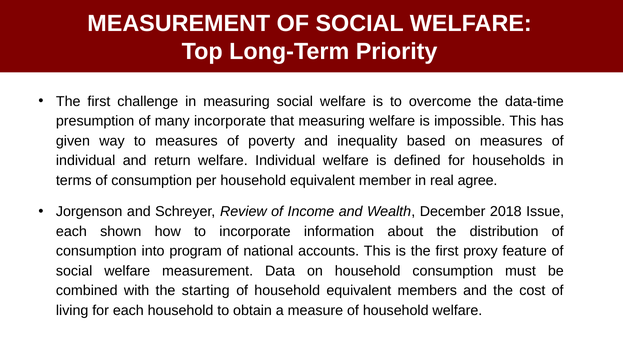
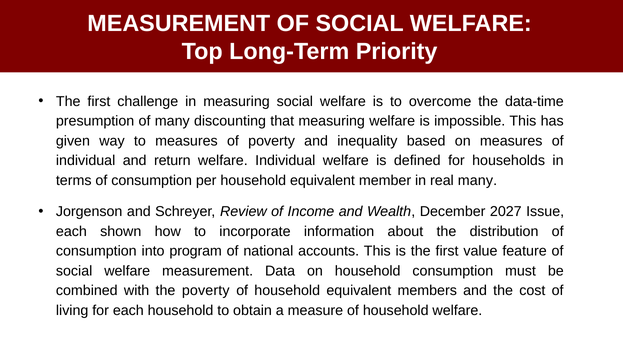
many incorporate: incorporate -> discounting (230, 121)
real agree: agree -> many (477, 180)
2018: 2018 -> 2027 (506, 211)
proxy: proxy -> value (480, 251)
the starting: starting -> poverty (206, 290)
